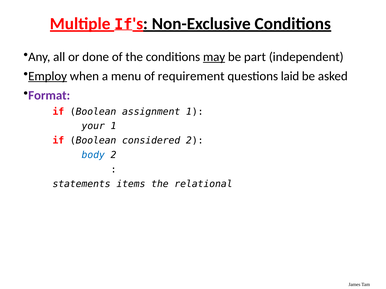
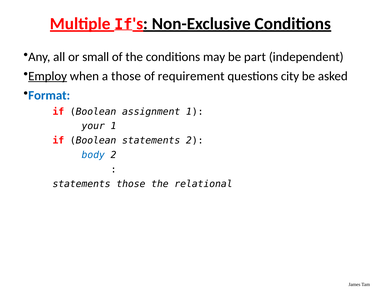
done: done -> small (96, 57)
may underline: present -> none (214, 57)
a menu: menu -> those (126, 76)
laid: laid -> city (290, 76)
Format colour: purple -> blue (49, 96)
Boolean considered: considered -> statements (151, 141)
statements items: items -> those (131, 184)
